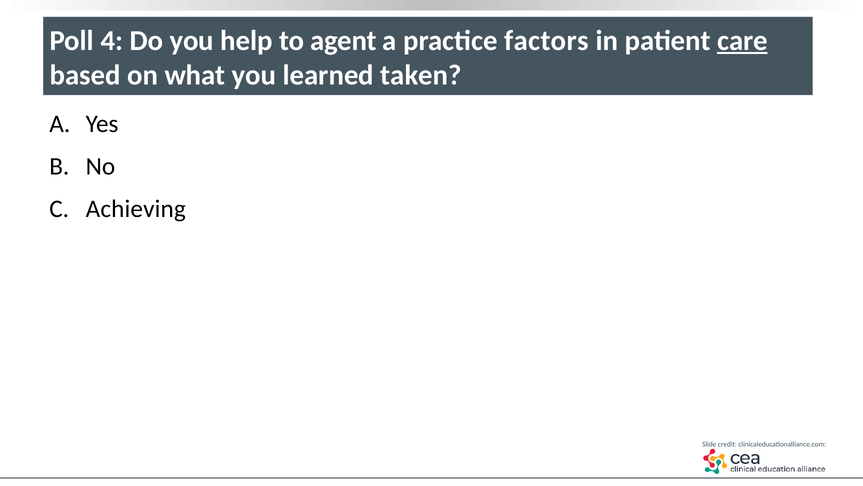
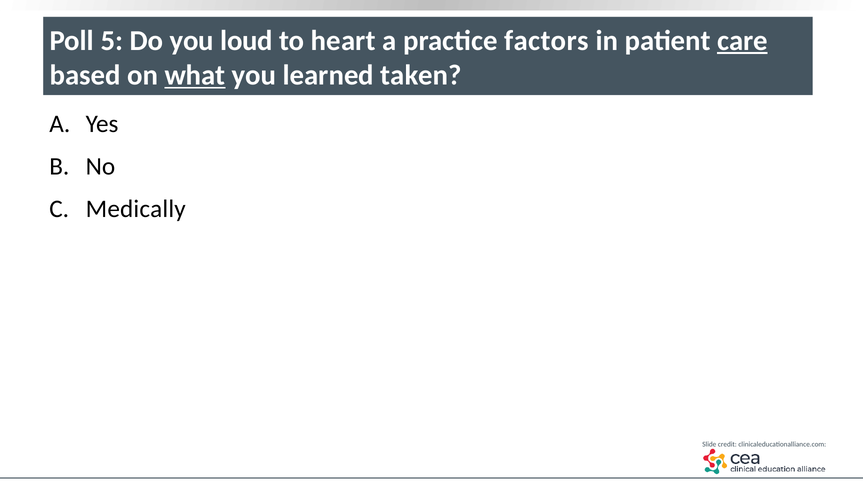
4: 4 -> 5 (112, 41)
help: help -> loud (247, 41)
agent: agent -> heart (343, 41)
what underline: none -> present (195, 75)
Achieving: Achieving -> Medically (136, 209)
